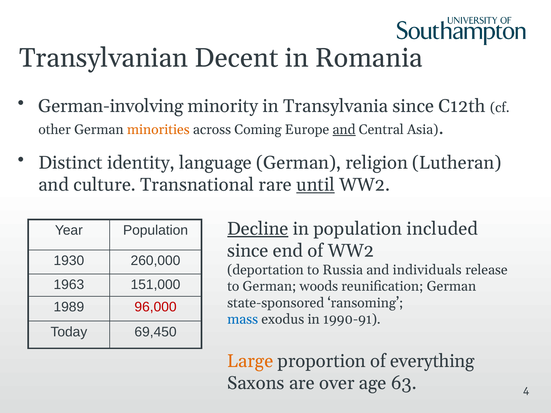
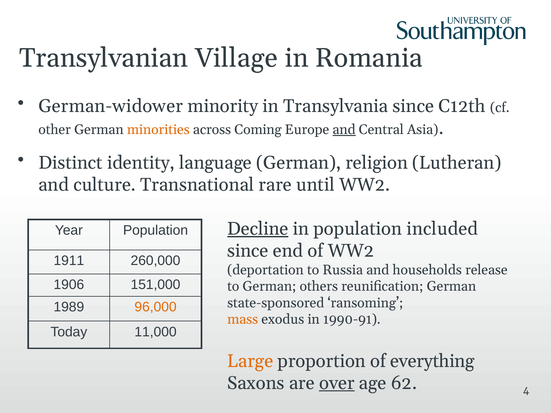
Decent: Decent -> Village (236, 58)
German-involving: German-involving -> German-widower (111, 106)
until underline: present -> none (315, 185)
1930: 1930 -> 1911 (69, 261)
individuals: individuals -> households (427, 270)
1963: 1963 -> 1906 (69, 285)
woods: woods -> others (319, 286)
96,000 colour: red -> orange (156, 307)
mass colour: blue -> orange (243, 320)
69,450: 69,450 -> 11,000 (156, 332)
over underline: none -> present (337, 383)
63: 63 -> 62 (404, 383)
